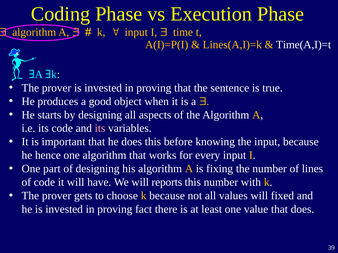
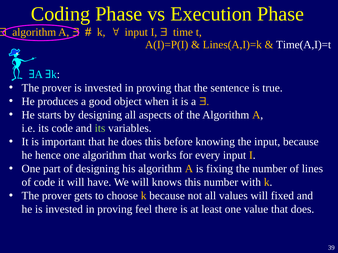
its colour: pink -> light green (100, 129)
reports: reports -> knows (167, 183)
fact: fact -> feel (144, 210)
